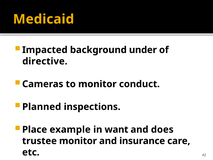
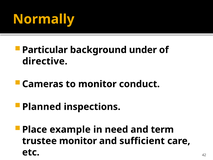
Medicaid: Medicaid -> Normally (44, 19)
Impacted: Impacted -> Particular (45, 50)
want: want -> need (116, 129)
does: does -> term (162, 129)
insurance: insurance -> sufficient (142, 141)
